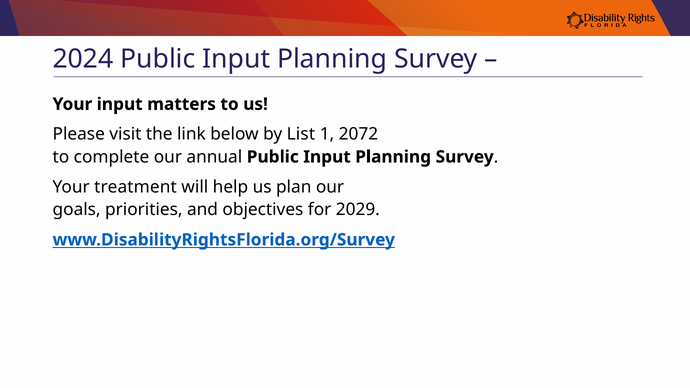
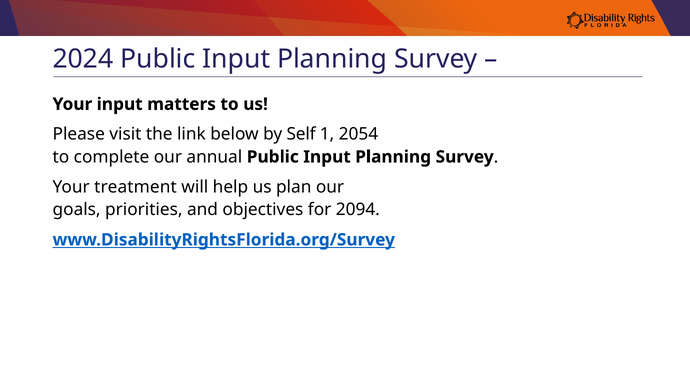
List: List -> Self (301, 134)
2072: 2072 -> 2054 (358, 134)
2029: 2029 -> 2094 (358, 210)
